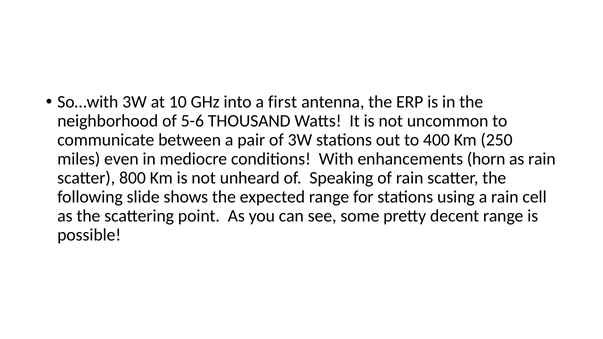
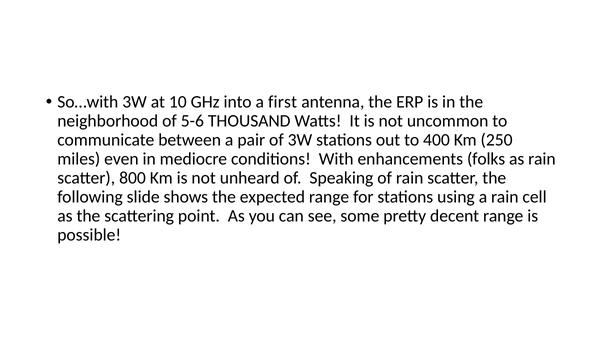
horn: horn -> folks (486, 159)
